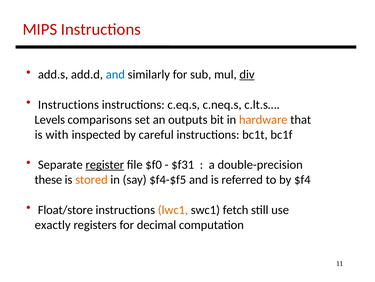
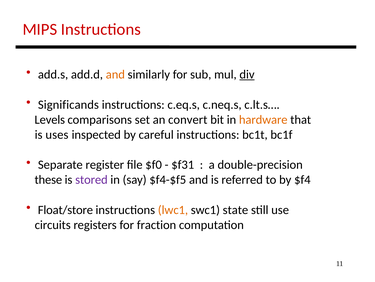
and colour: blue -> orange (115, 74)
Instructions: Instructions -> Significands (68, 104)
outputs: outputs -> convert (188, 119)
with: with -> uses (57, 134)
register underline: present -> none (105, 164)
stored colour: orange -> purple (91, 179)
fetch: fetch -> state (235, 209)
exactly: exactly -> circuits (53, 224)
decimal: decimal -> fraction (157, 224)
